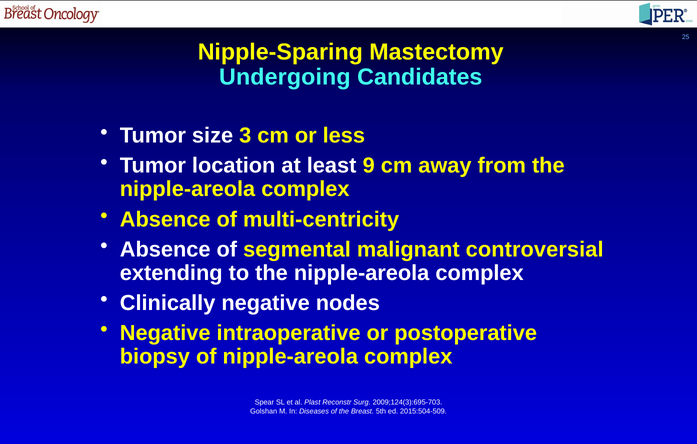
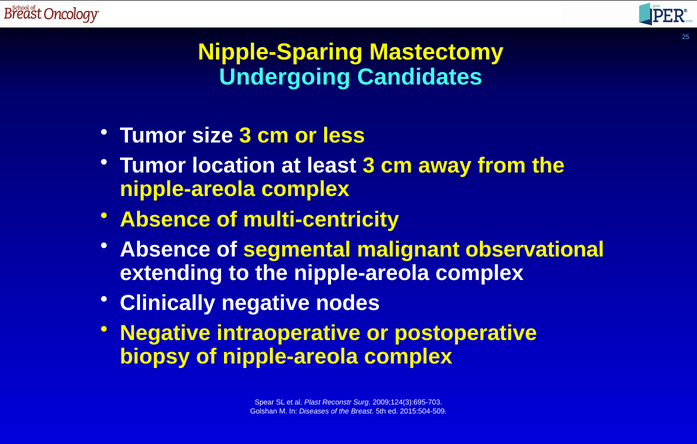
least 9: 9 -> 3 (369, 166)
controversial: controversial -> observational (535, 250)
